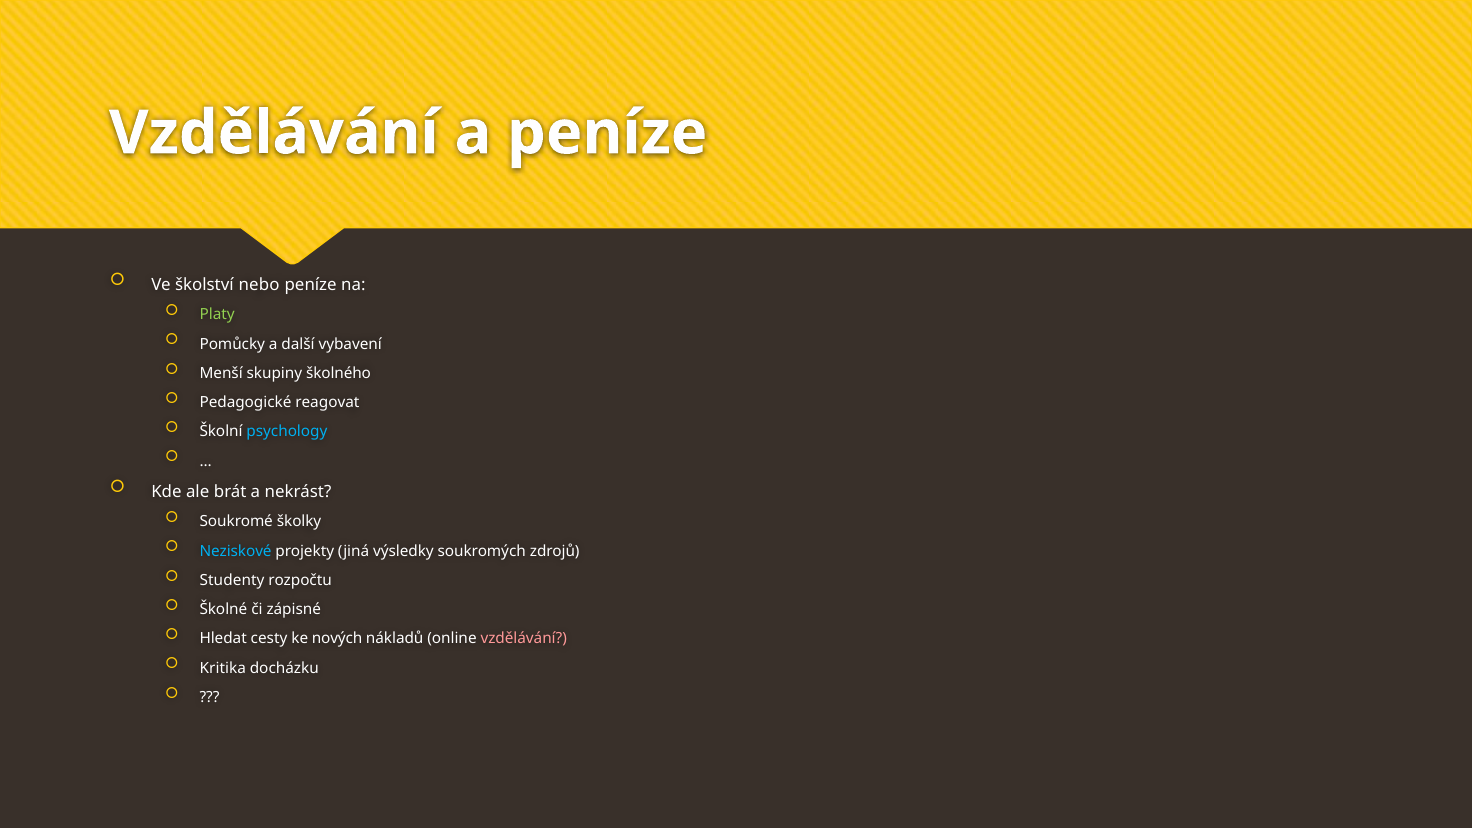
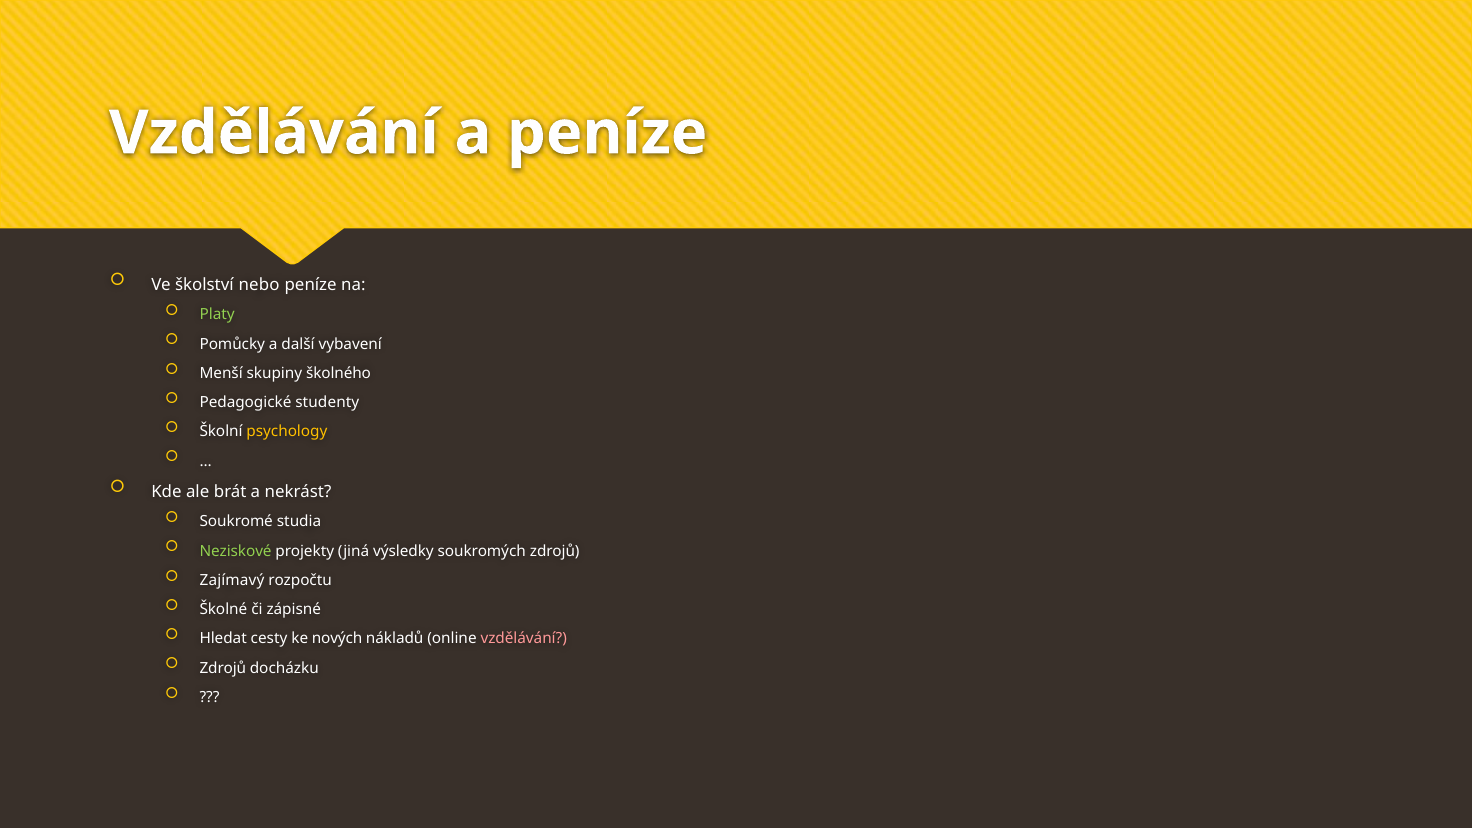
reagovat: reagovat -> studenty (327, 403)
psychology colour: light blue -> yellow (287, 432)
školky: školky -> studia (299, 522)
Neziskové colour: light blue -> light green (236, 551)
Studenty: Studenty -> Zajímavý (232, 580)
Kritika: Kritika -> Zdrojů (223, 668)
